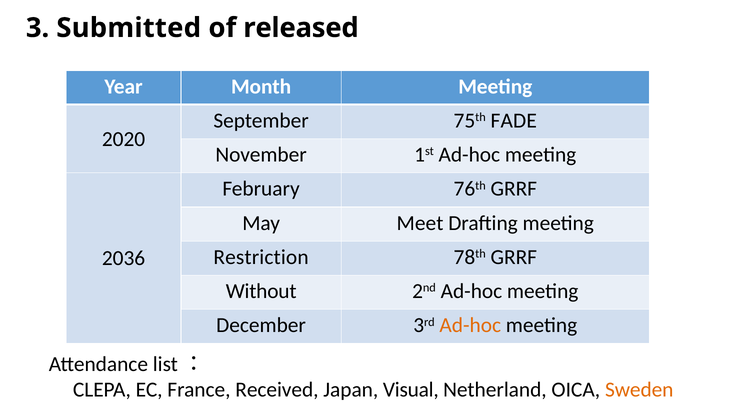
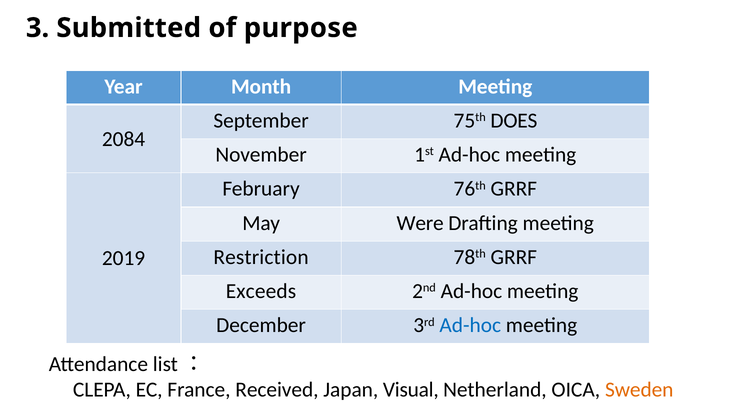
released: released -> purpose (301, 28)
FADE: FADE -> DOES (514, 121)
2020: 2020 -> 2084 (124, 139)
Meet: Meet -> Were (420, 223)
2036: 2036 -> 2019 (124, 259)
Without: Without -> Exceeds (261, 292)
Ad-hoc colour: orange -> blue (470, 326)
